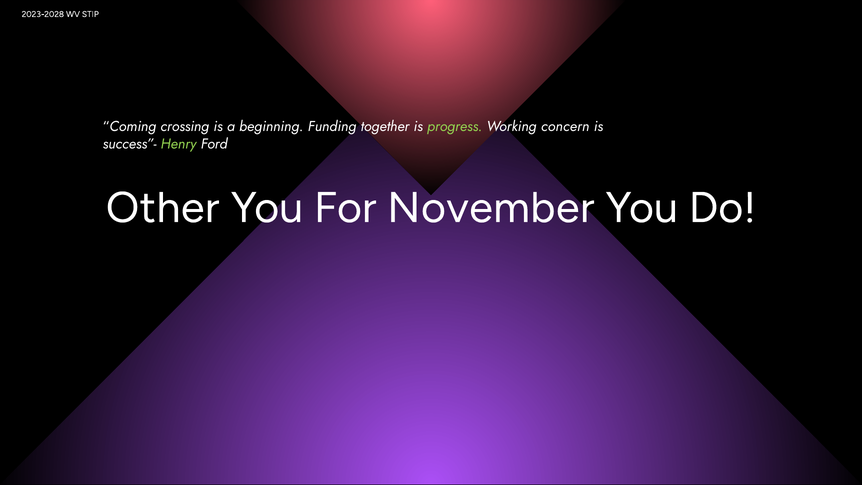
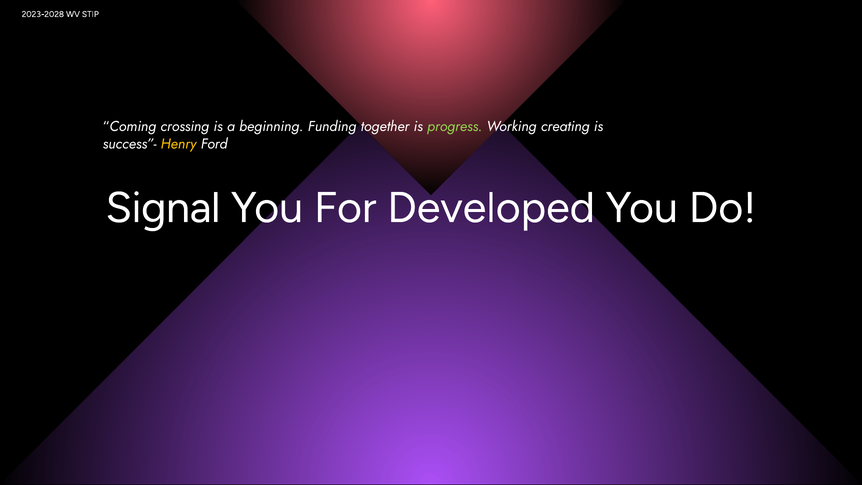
concern: concern -> creating (565, 127)
Henry colour: light green -> yellow (179, 144)
Other: Other -> Signal (163, 208)
November: November -> Developed (491, 208)
